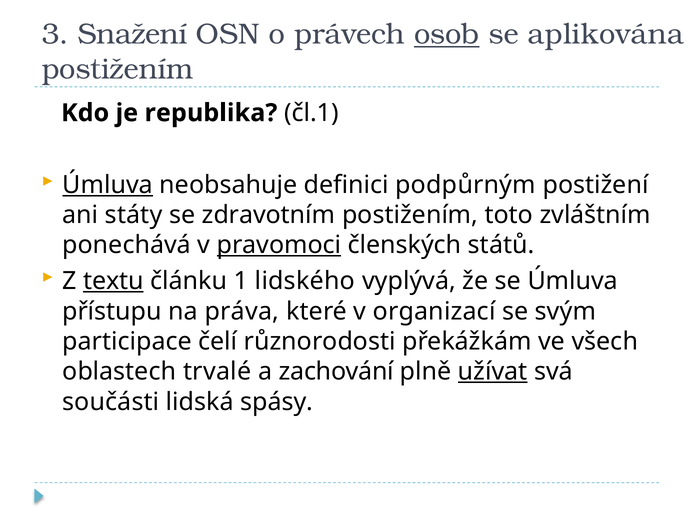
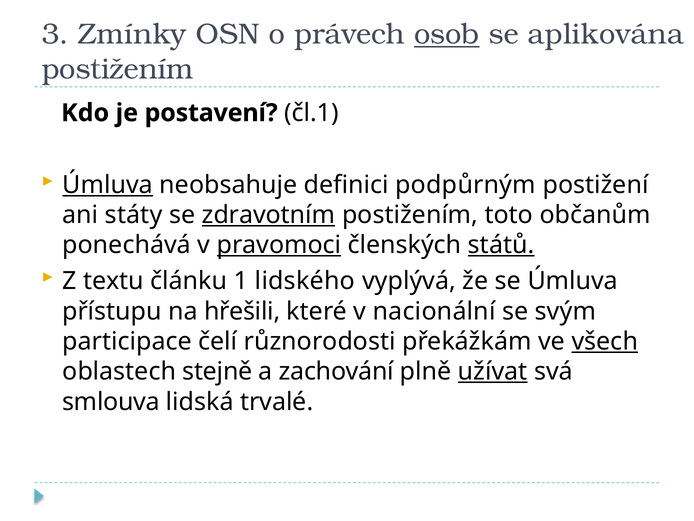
Snažení: Snažení -> Zmínky (132, 34)
republika: republika -> postavení (211, 113)
zdravotním underline: none -> present (269, 215)
zvláštním: zvláštním -> občanům (595, 215)
států underline: none -> present (501, 245)
textu underline: present -> none (113, 281)
práva: práva -> hřešili (242, 311)
organizací: organizací -> nacionální (434, 311)
všech underline: none -> present (605, 341)
trvalé: trvalé -> stejně (217, 371)
součásti: součásti -> smlouva (111, 401)
spásy: spásy -> trvalé (277, 401)
